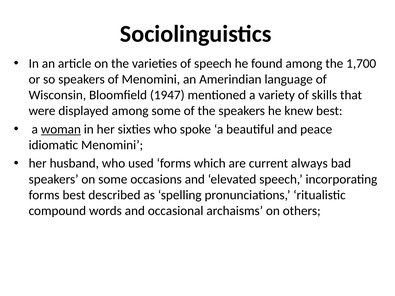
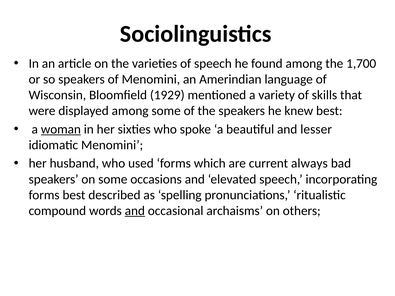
1947: 1947 -> 1929 (167, 95)
peace: peace -> lesser (316, 129)
and underline: none -> present (135, 211)
